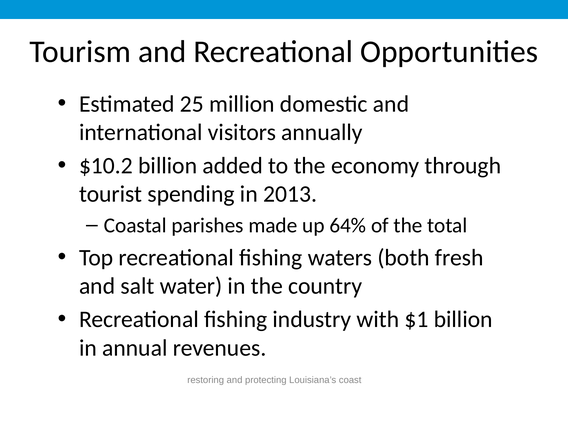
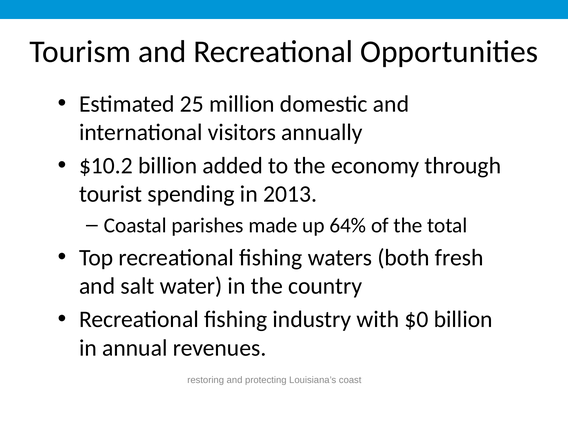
$1: $1 -> $0 (416, 319)
